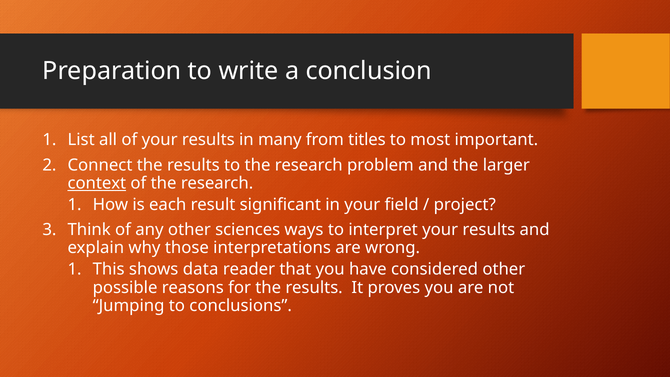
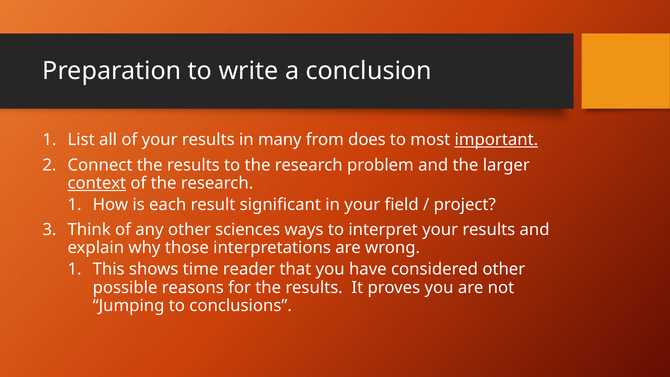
titles: titles -> does (367, 140)
important underline: none -> present (496, 140)
data: data -> time (201, 269)
